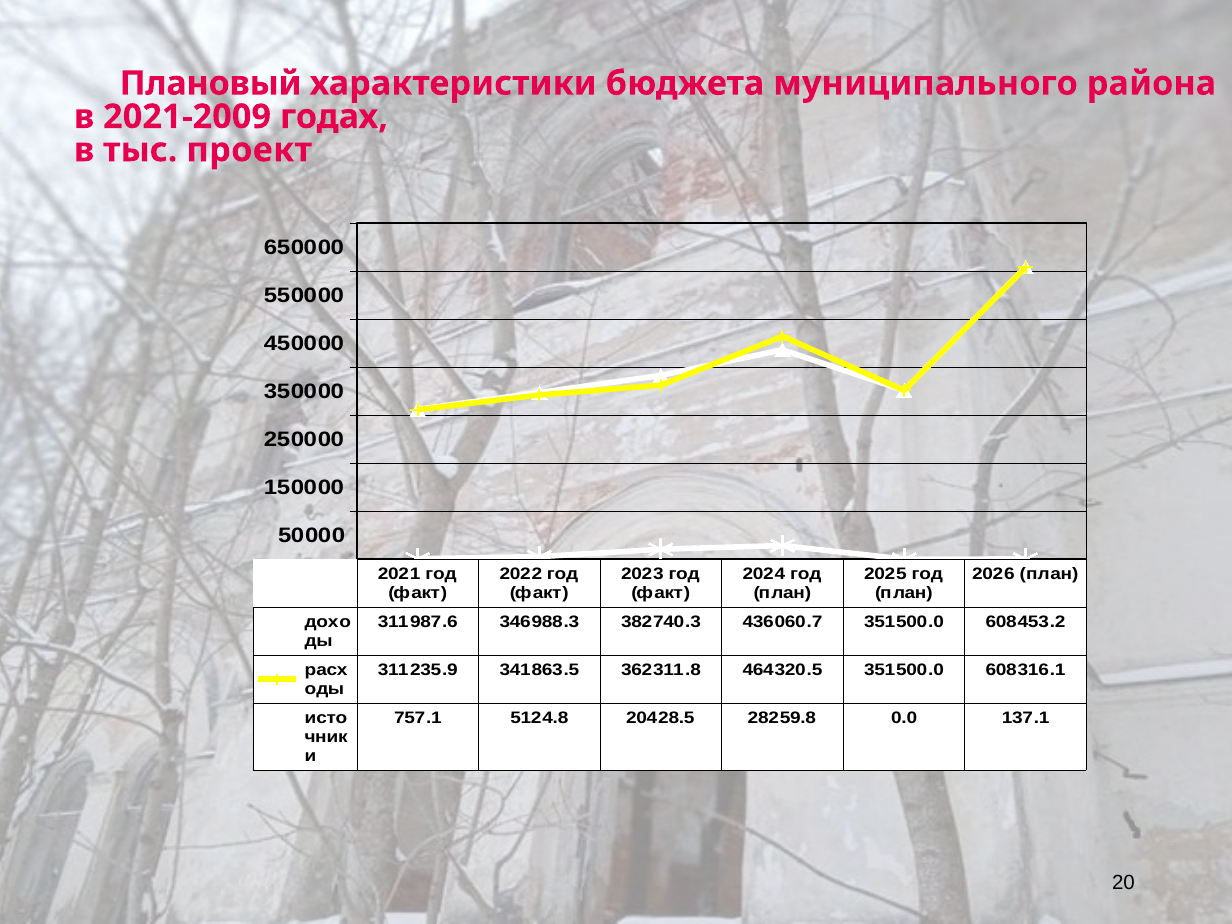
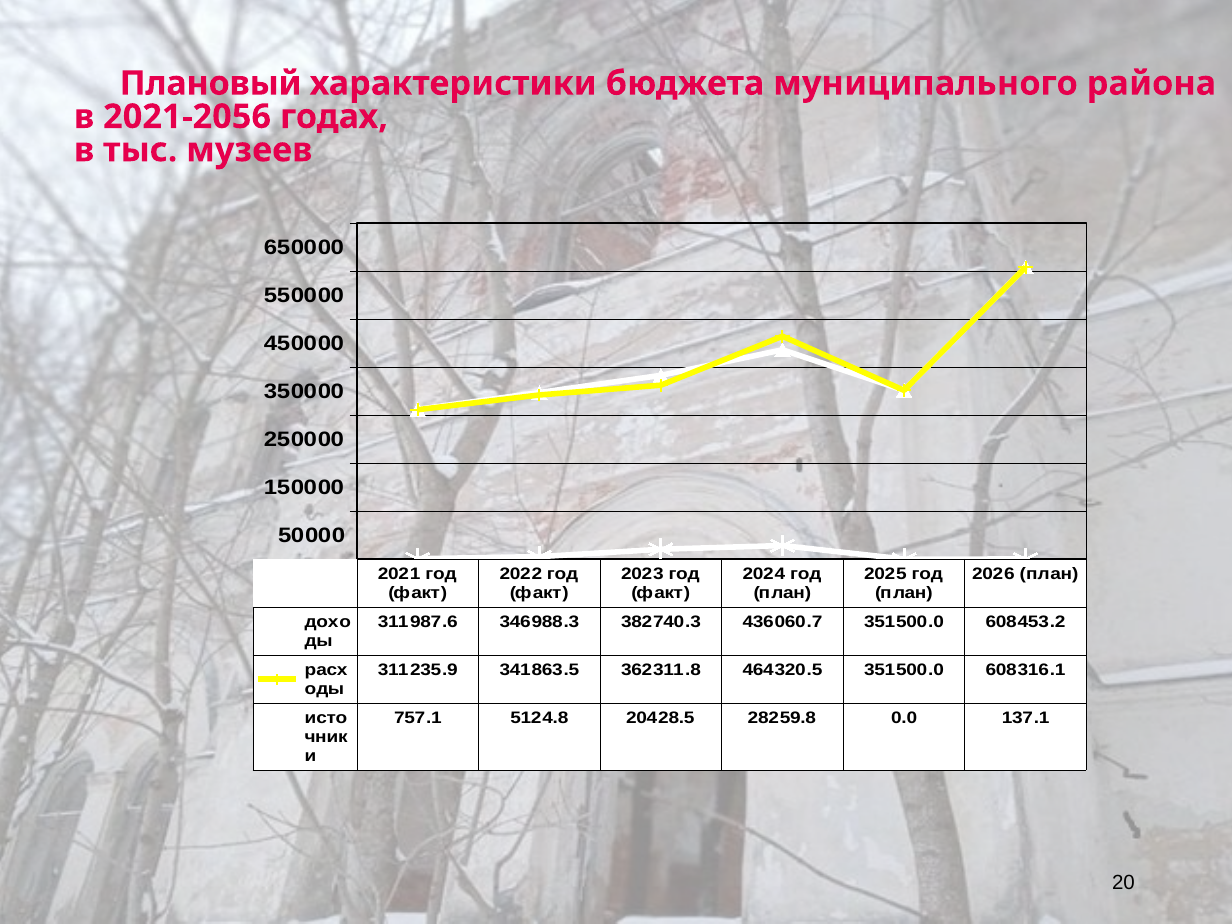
2021-2009: 2021-2009 -> 2021-2056 (187, 117)
проект: проект -> музеев (249, 150)
